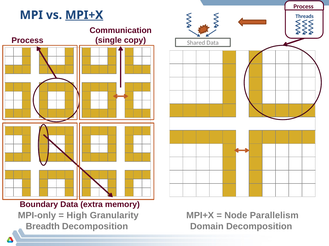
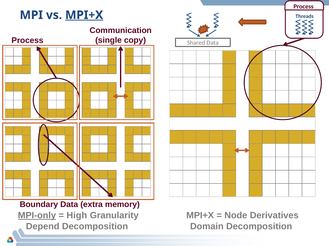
MPI-only underline: none -> present (37, 216)
Parallelism: Parallelism -> Derivatives (274, 216)
Breadth: Breadth -> Depend (43, 227)
